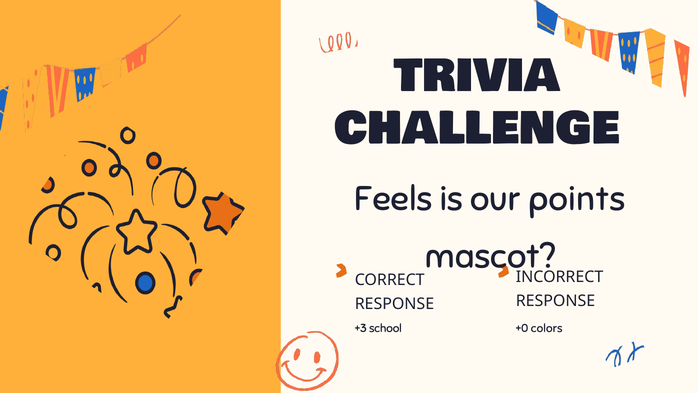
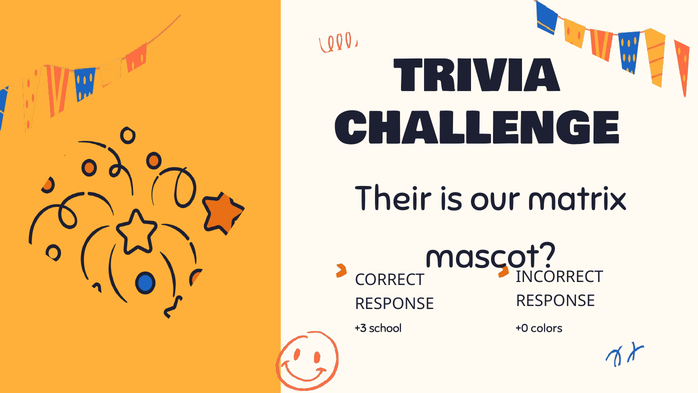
Feels: Feels -> Their (393, 199)
points: points -> matrix (577, 199)
